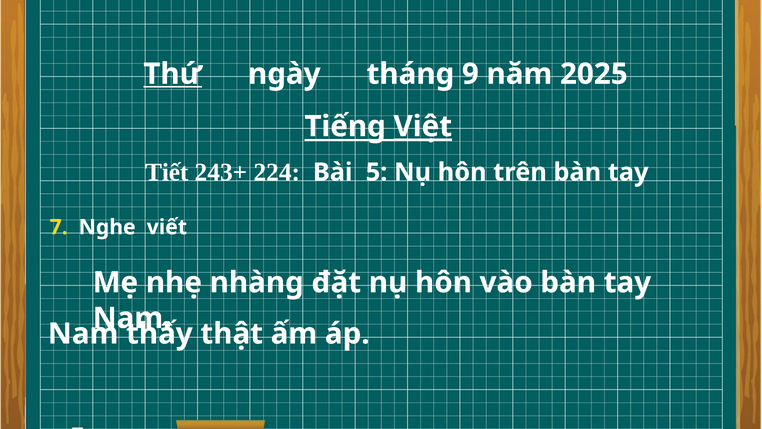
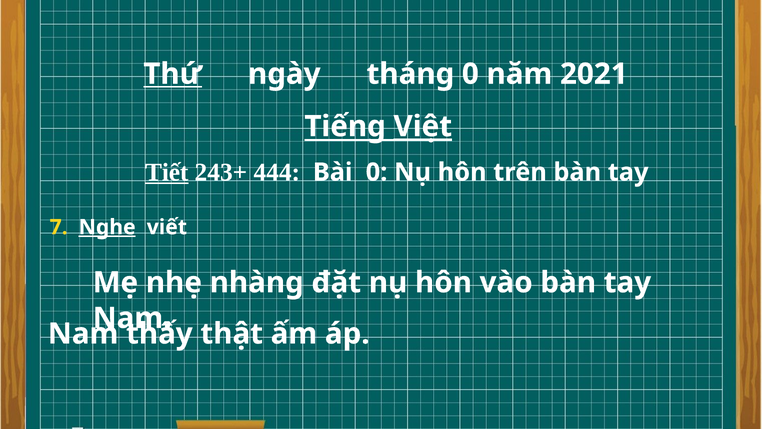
tháng 9: 9 -> 0 (470, 74)
2025: 2025 -> 2021 (594, 74)
Tiết underline: none -> present (167, 172)
224: 224 -> 444 (277, 172)
Bài 5: 5 -> 0 (377, 172)
Nghe underline: none -> present (107, 227)
